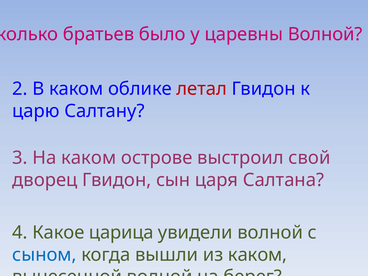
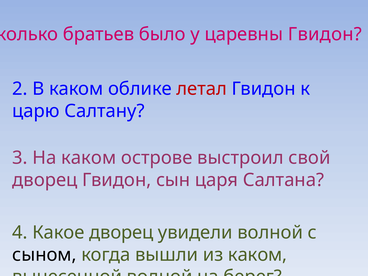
царевны Волной: Волной -> Гвидoн (325, 34)
Какое царица: царица -> двoрец (121, 233)
сыном colour: blue -> black (44, 255)
